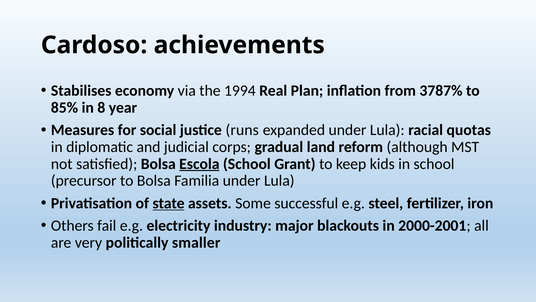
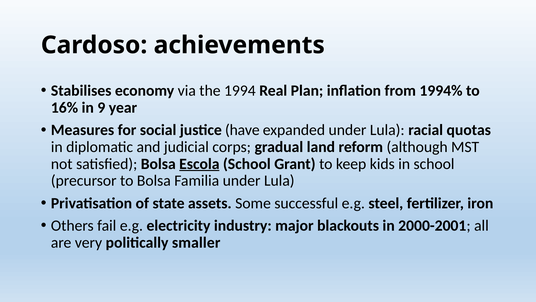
3787%: 3787% -> 1994% (441, 91)
85%: 85% -> 16% (65, 107)
8: 8 -> 9 (101, 107)
runs: runs -> have (242, 130)
state underline: present -> none (169, 203)
